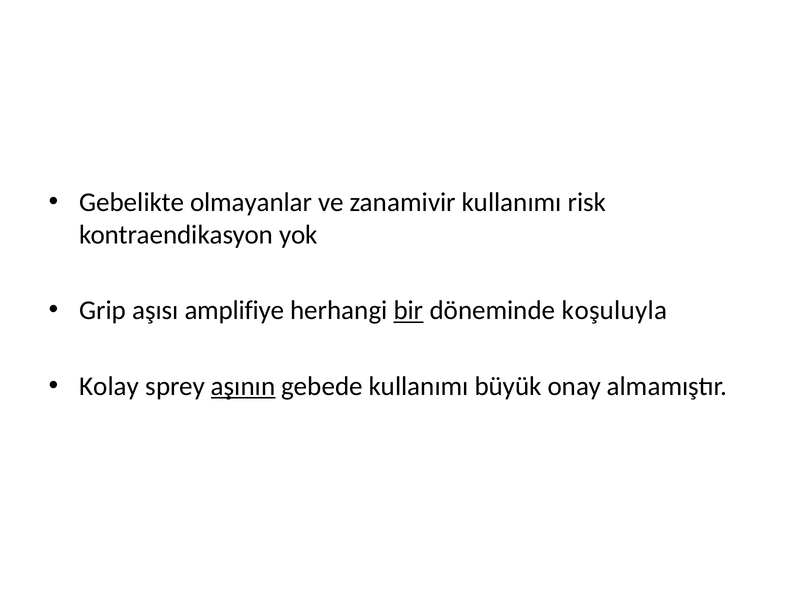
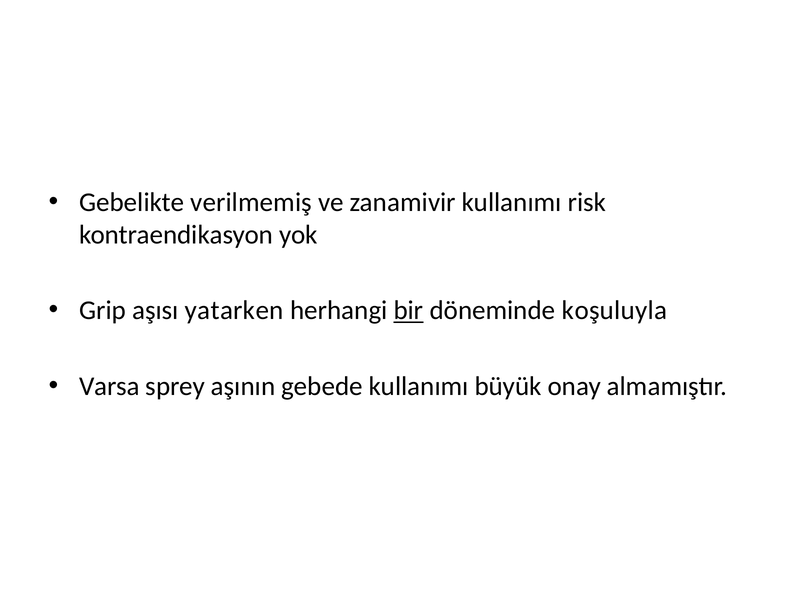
olmayanlar: olmayanlar -> verilmemiş (251, 202)
amplifiye: amplifiye -> yatarken (234, 310)
Kolay: Kolay -> Varsa (109, 386)
aşının underline: present -> none (243, 386)
